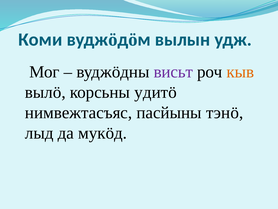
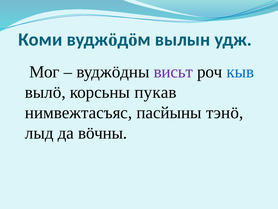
кыв colour: orange -> blue (240, 72)
удитӧ: удитӧ -> пукав (156, 92)
мукӧд: мукӧд -> вӧчны (103, 133)
